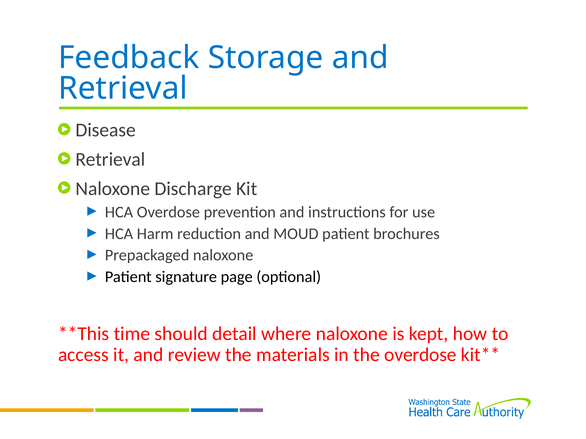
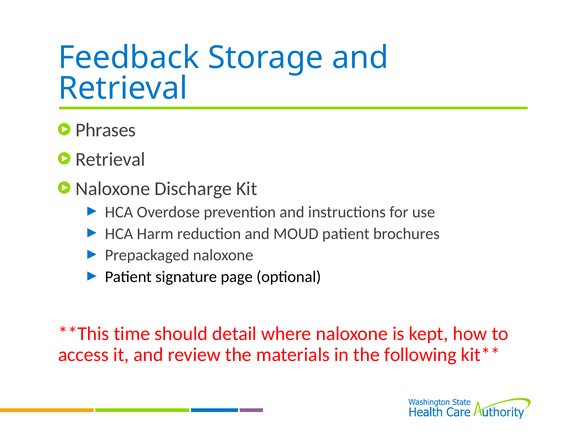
Disease: Disease -> Phrases (106, 130)
the overdose: overdose -> following (420, 355)
